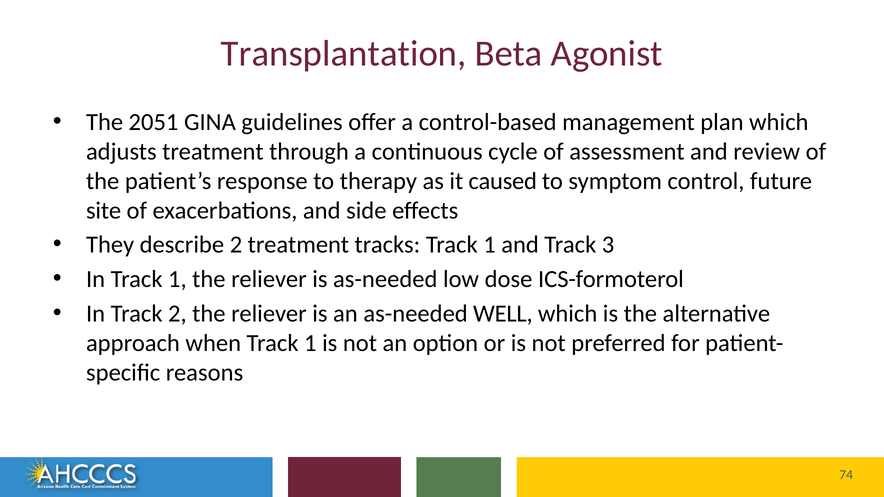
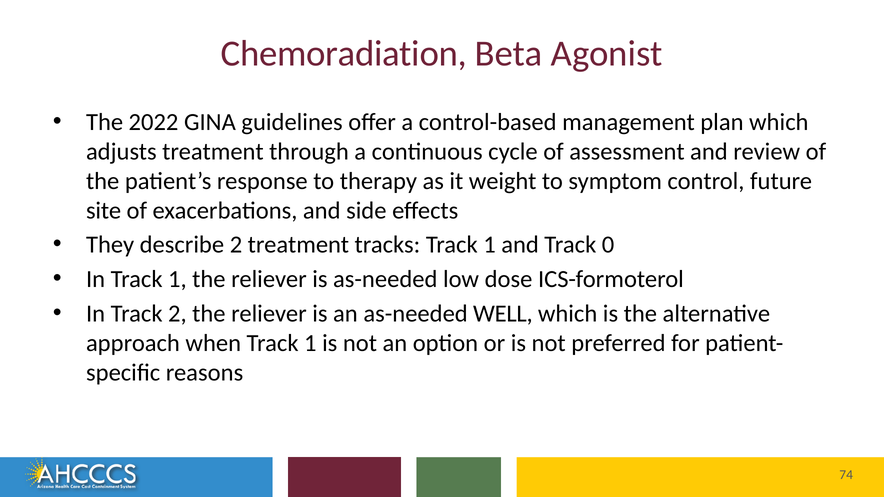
Transplantation: Transplantation -> Chemoradiation (344, 53)
2051: 2051 -> 2022 (154, 122)
caused: caused -> weight (503, 181)
3: 3 -> 0 (608, 245)
